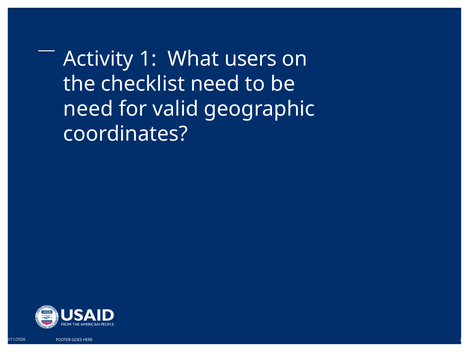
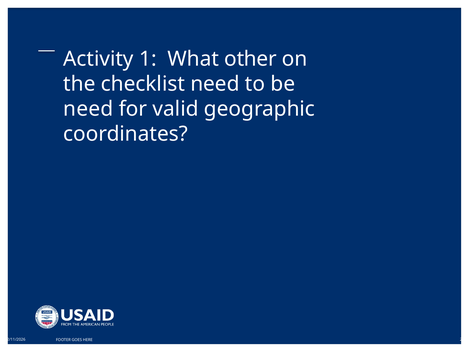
users: users -> other (251, 59)
